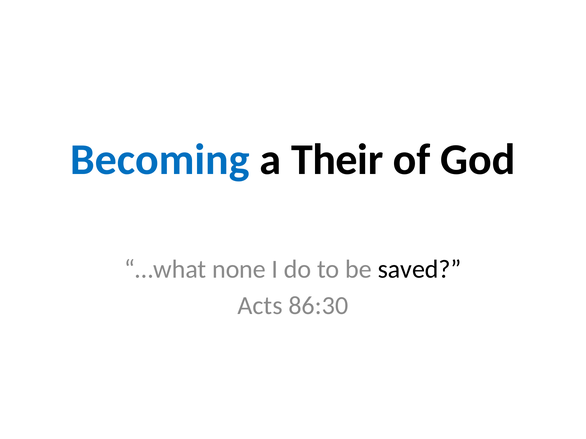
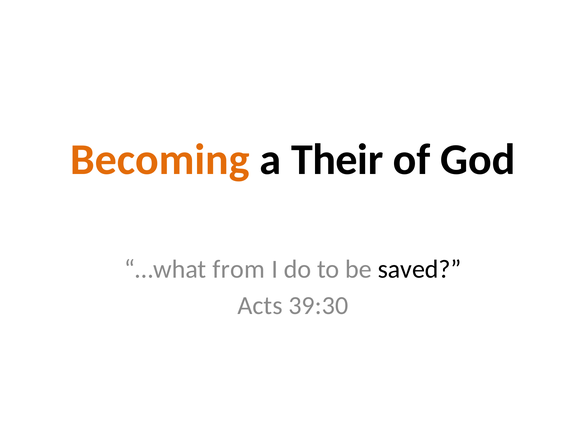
Becoming colour: blue -> orange (160, 160)
none: none -> from (239, 269)
86:30: 86:30 -> 39:30 (318, 306)
